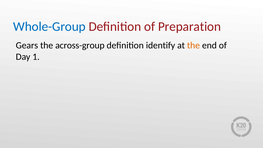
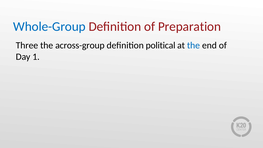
Gears: Gears -> Three (27, 45)
identify: identify -> political (161, 45)
the colour: orange -> blue (193, 45)
